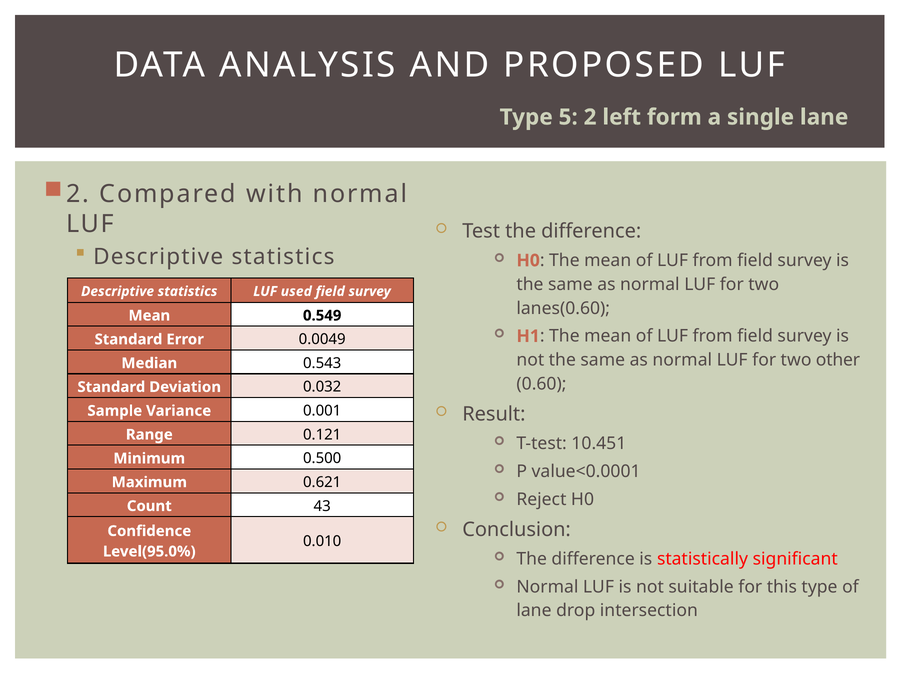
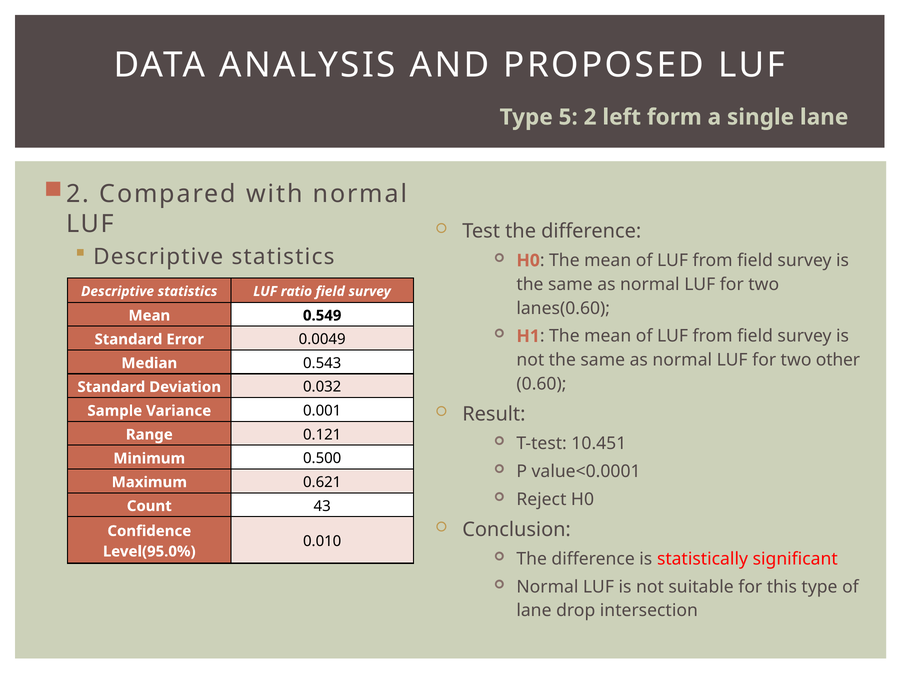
used: used -> ratio (296, 292)
